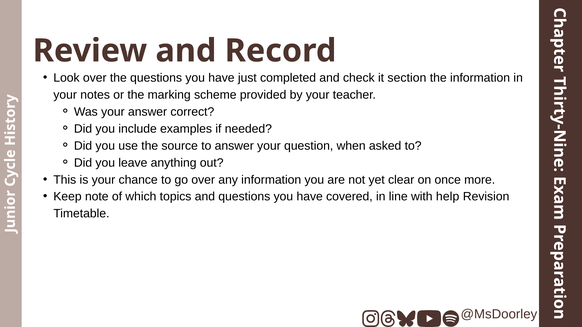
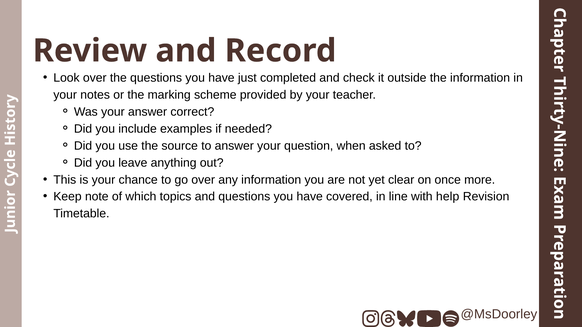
section: section -> outside (407, 78)
